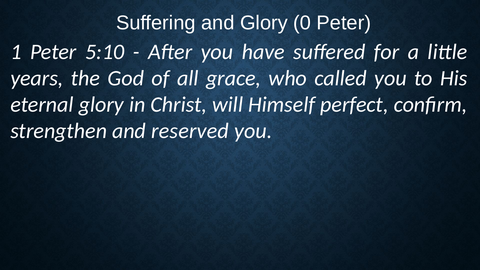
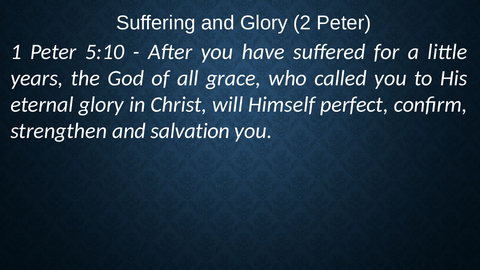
0: 0 -> 2 (302, 23)
reserved: reserved -> salvation (190, 131)
